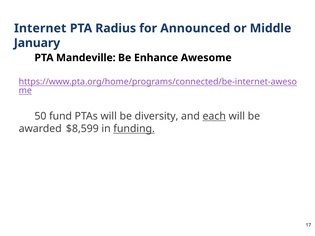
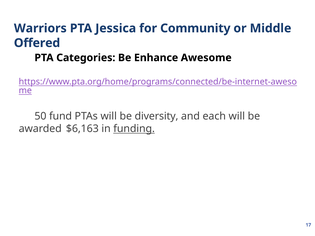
Internet: Internet -> Warriors (40, 28)
Radius: Radius -> Jessica (116, 28)
Announced: Announced -> Community (195, 28)
January: January -> Offered (37, 43)
Mandeville: Mandeville -> Categories (86, 58)
each underline: present -> none (214, 116)
$8,599: $8,599 -> $6,163 (82, 129)
